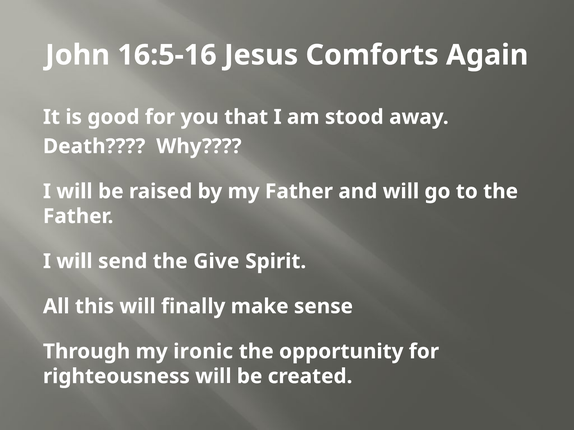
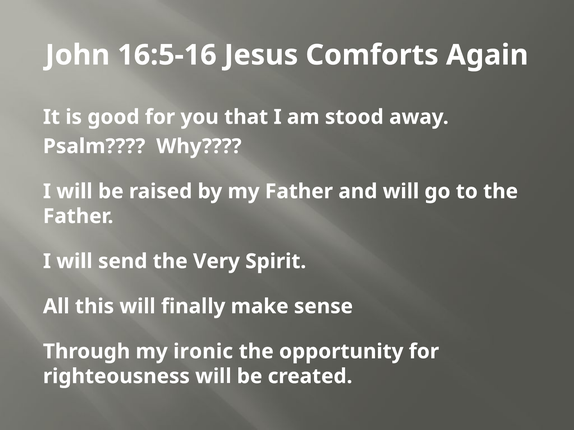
Death: Death -> Psalm (94, 146)
Give: Give -> Very (216, 262)
